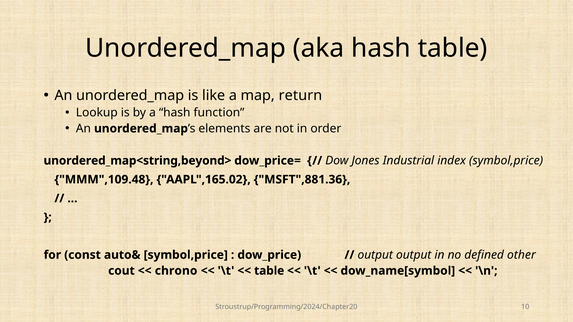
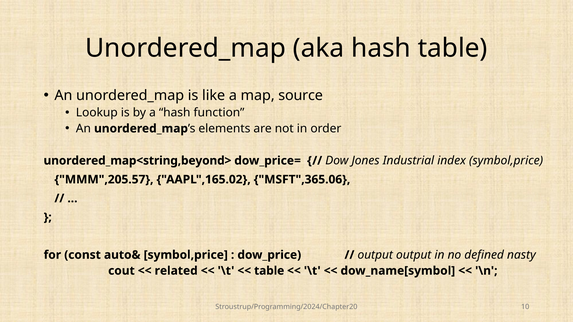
return: return -> source (301, 96)
MMM",109.48: MMM",109.48 -> MMM",205.57 (104, 180)
MSFT",881.36: MSFT",881.36 -> MSFT",365.06 (302, 180)
other: other -> nasty (521, 255)
chrono: chrono -> related (176, 271)
